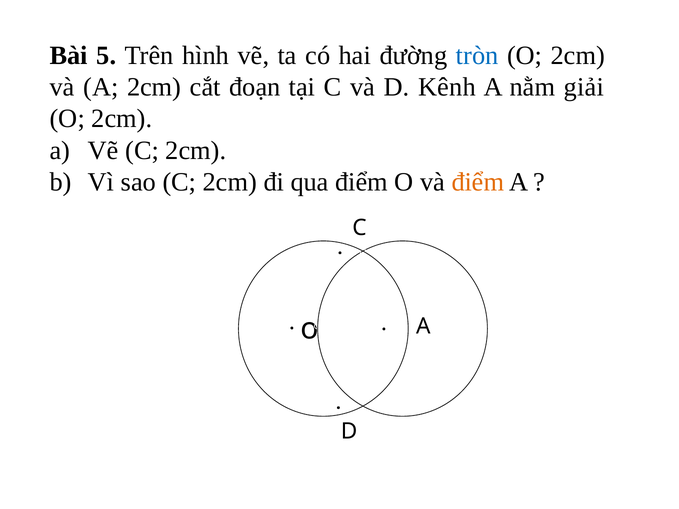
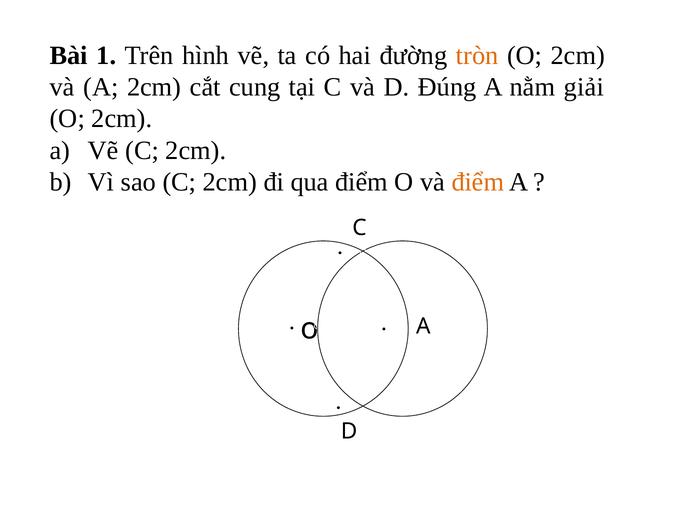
5: 5 -> 1 (106, 55)
tròn colour: blue -> orange (477, 55)
đoạn: đoạn -> cung (255, 87)
Kênh: Kênh -> Đúng (447, 87)
